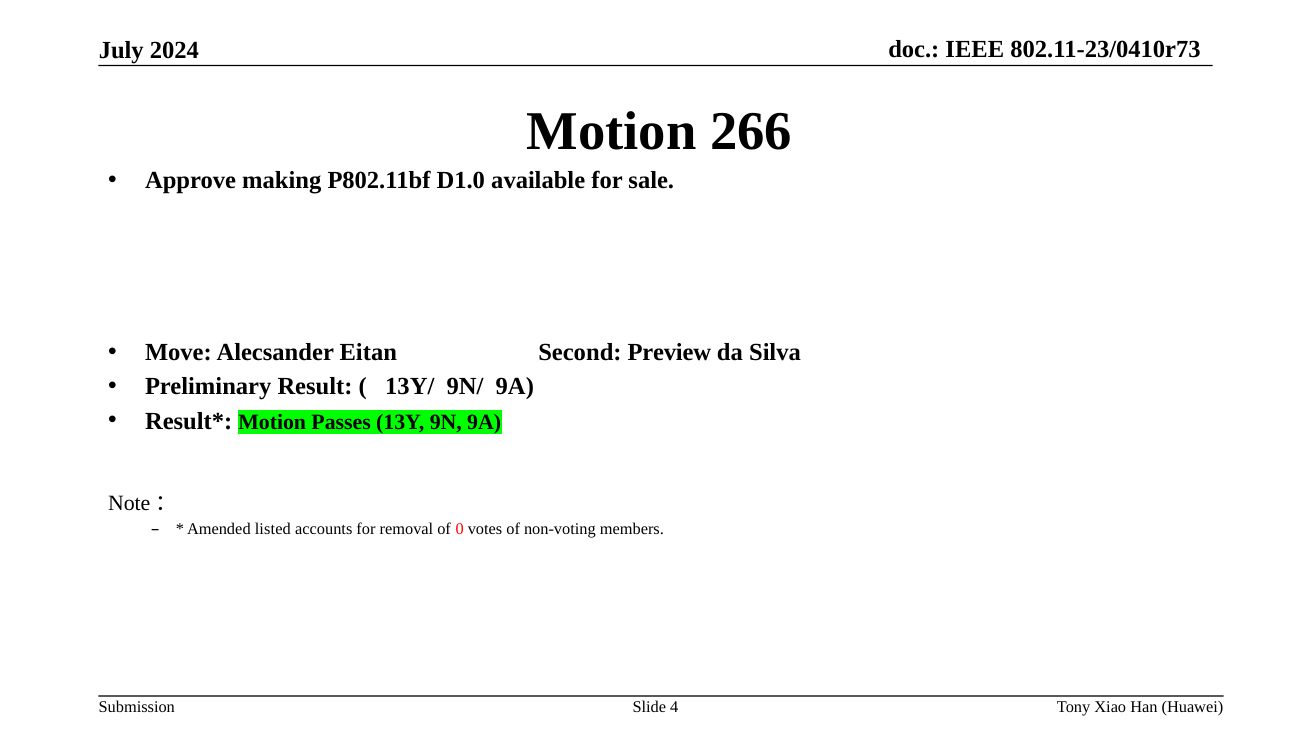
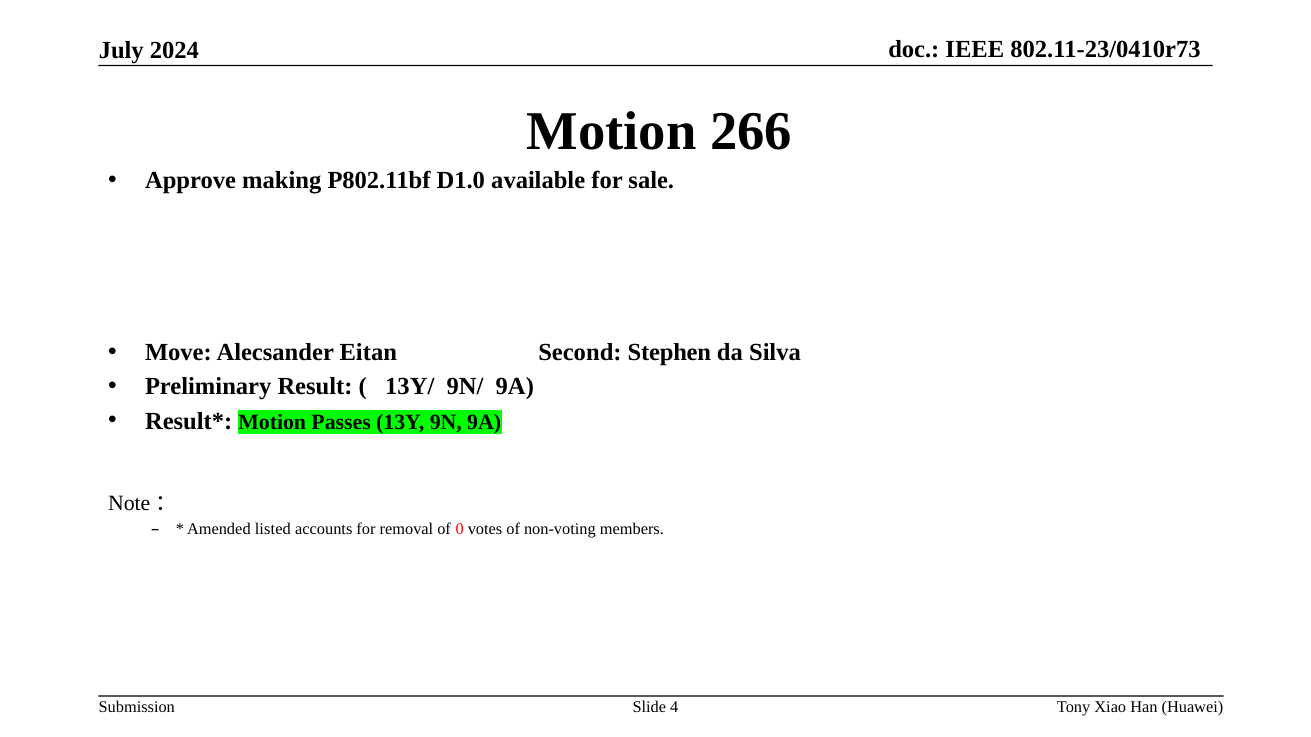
Preview: Preview -> Stephen (669, 352)
